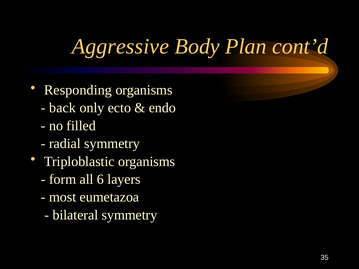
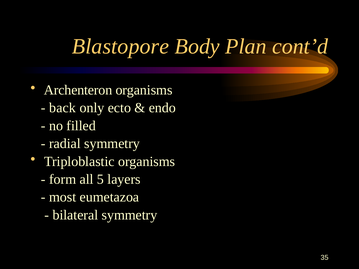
Aggressive: Aggressive -> Blastopore (120, 46)
Responding: Responding -> Archenteron (78, 90)
6: 6 -> 5 (100, 179)
